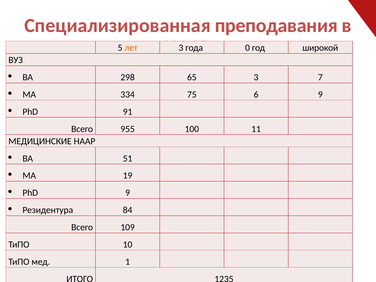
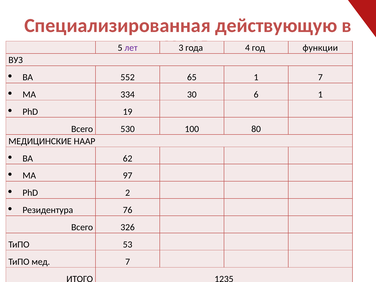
преподавания: преподавания -> действующую (276, 26)
лет colour: orange -> purple (131, 48)
0: 0 -> 4 (247, 48)
широкой: широкой -> функции (320, 48)
298: 298 -> 552 (128, 77)
65 3: 3 -> 1 (256, 77)
75: 75 -> 30 (192, 94)
6 9: 9 -> 1 (320, 94)
91: 91 -> 19 (128, 112)
955: 955 -> 530 (128, 129)
11: 11 -> 80 (256, 129)
51: 51 -> 62 (128, 158)
19: 19 -> 97 (128, 176)
РhD 9: 9 -> 2 (128, 193)
84: 84 -> 76 (128, 210)
109: 109 -> 326 (128, 227)
10: 10 -> 53 (128, 245)
мед 1: 1 -> 7 (128, 262)
